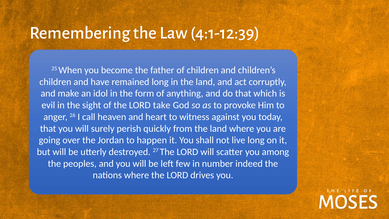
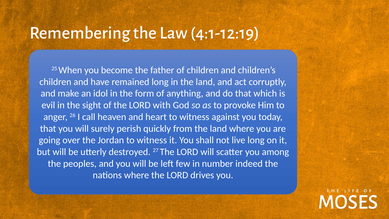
4:1-12:39: 4:1-12:39 -> 4:1-12:19 (225, 33)
take: take -> with (162, 105)
Jordan to happen: happen -> witness (152, 140)
